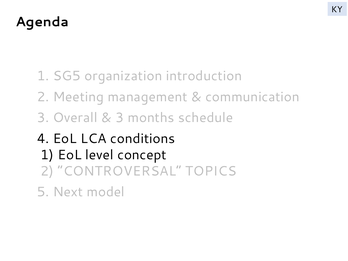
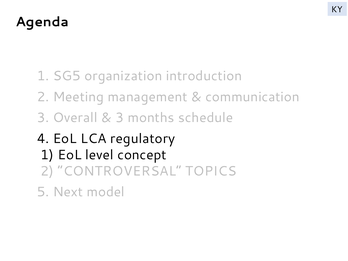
conditions: conditions -> regulatory (143, 139)
